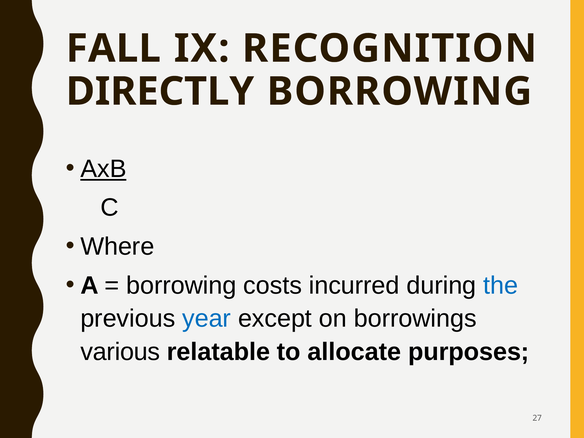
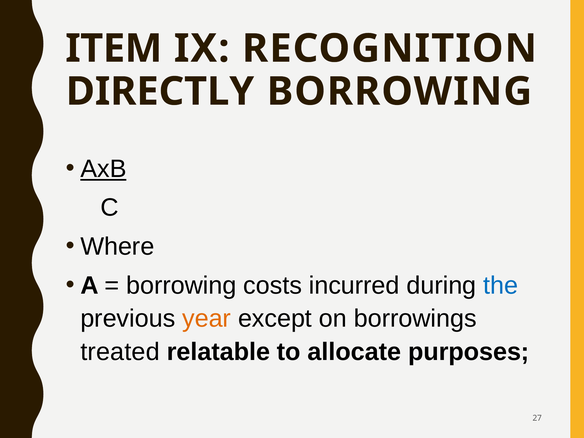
FALL: FALL -> ITEM (114, 49)
year colour: blue -> orange (207, 319)
various: various -> treated (120, 352)
